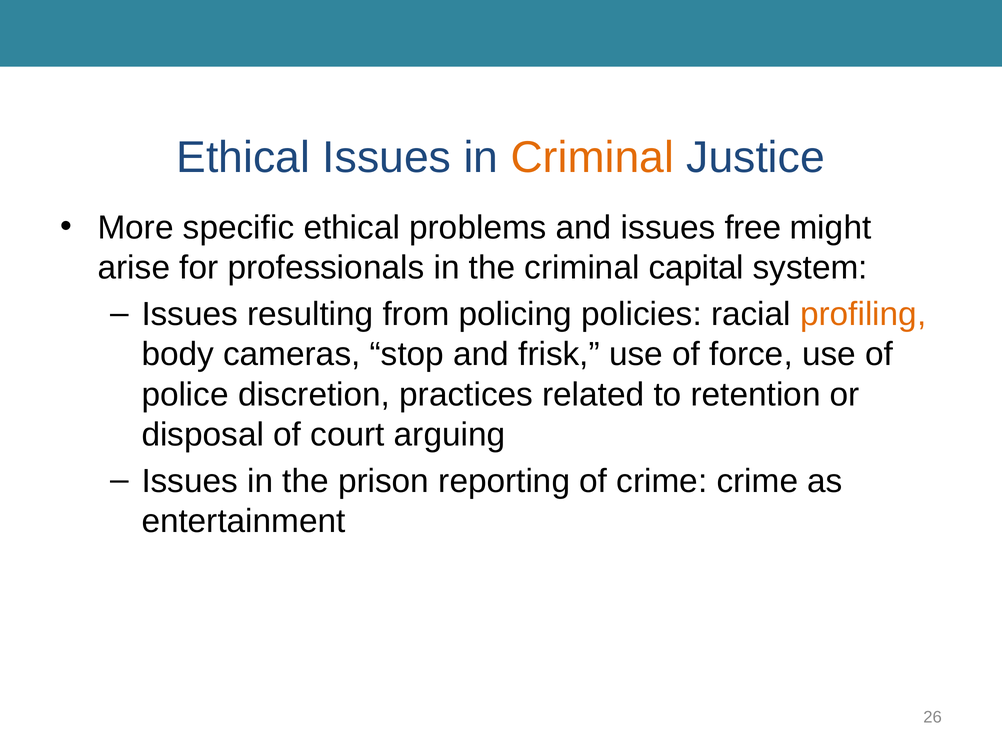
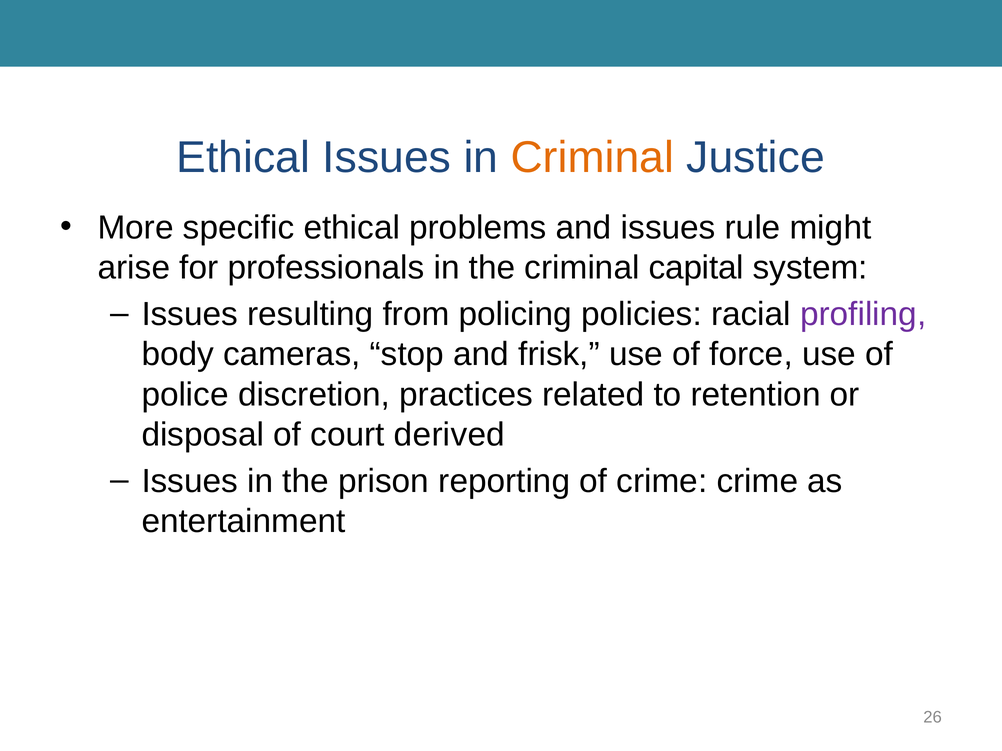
free: free -> rule (753, 228)
profiling colour: orange -> purple (863, 315)
arguing: arguing -> derived (449, 435)
